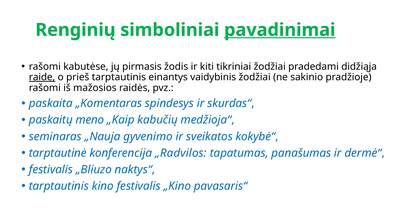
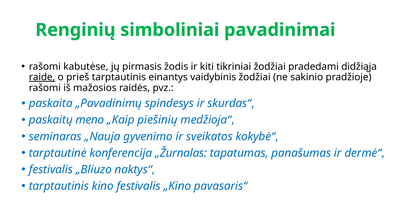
pavadinimai underline: present -> none (280, 30)
„Komentaras: „Komentaras -> „Pavadinimų (109, 104)
kabučių: kabučių -> piešinių (158, 120)
„Radvilos: „Radvilos -> „Žurnalas (181, 153)
